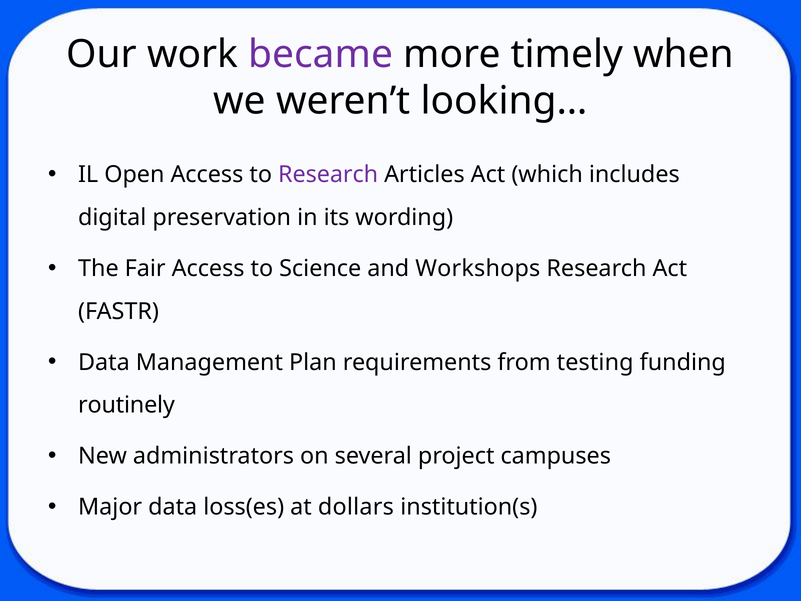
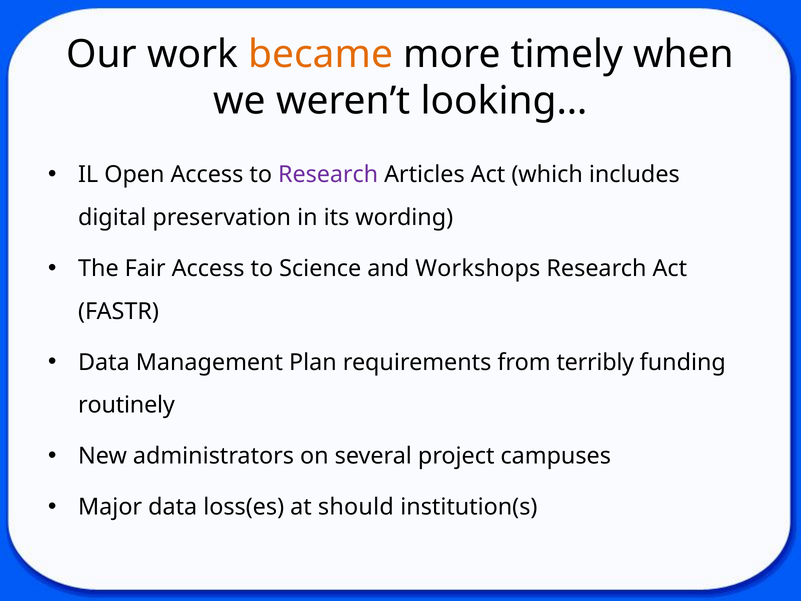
became colour: purple -> orange (321, 54)
testing: testing -> terribly (595, 362)
dollars: dollars -> should (356, 507)
